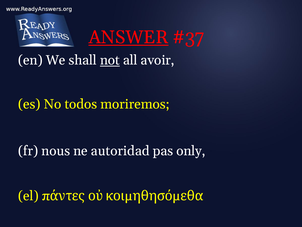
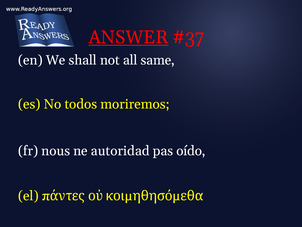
not underline: present -> none (110, 60)
avoir: avoir -> same (158, 60)
only: only -> oído (191, 150)
